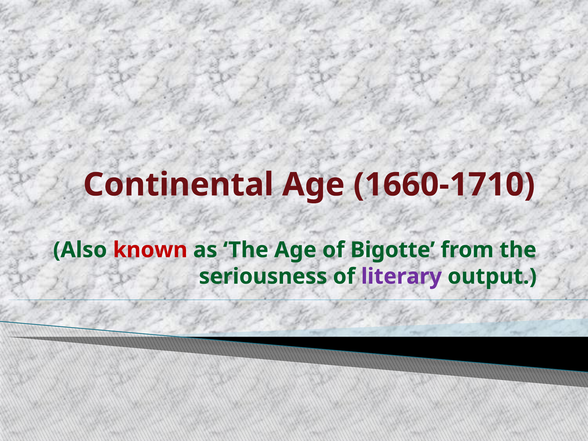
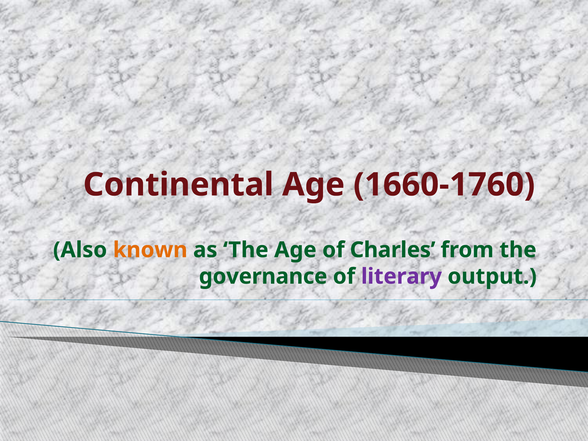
1660-1710: 1660-1710 -> 1660-1760 (444, 185)
known colour: red -> orange (150, 250)
Bigotte: Bigotte -> Charles (393, 250)
seriousness: seriousness -> governance (263, 276)
